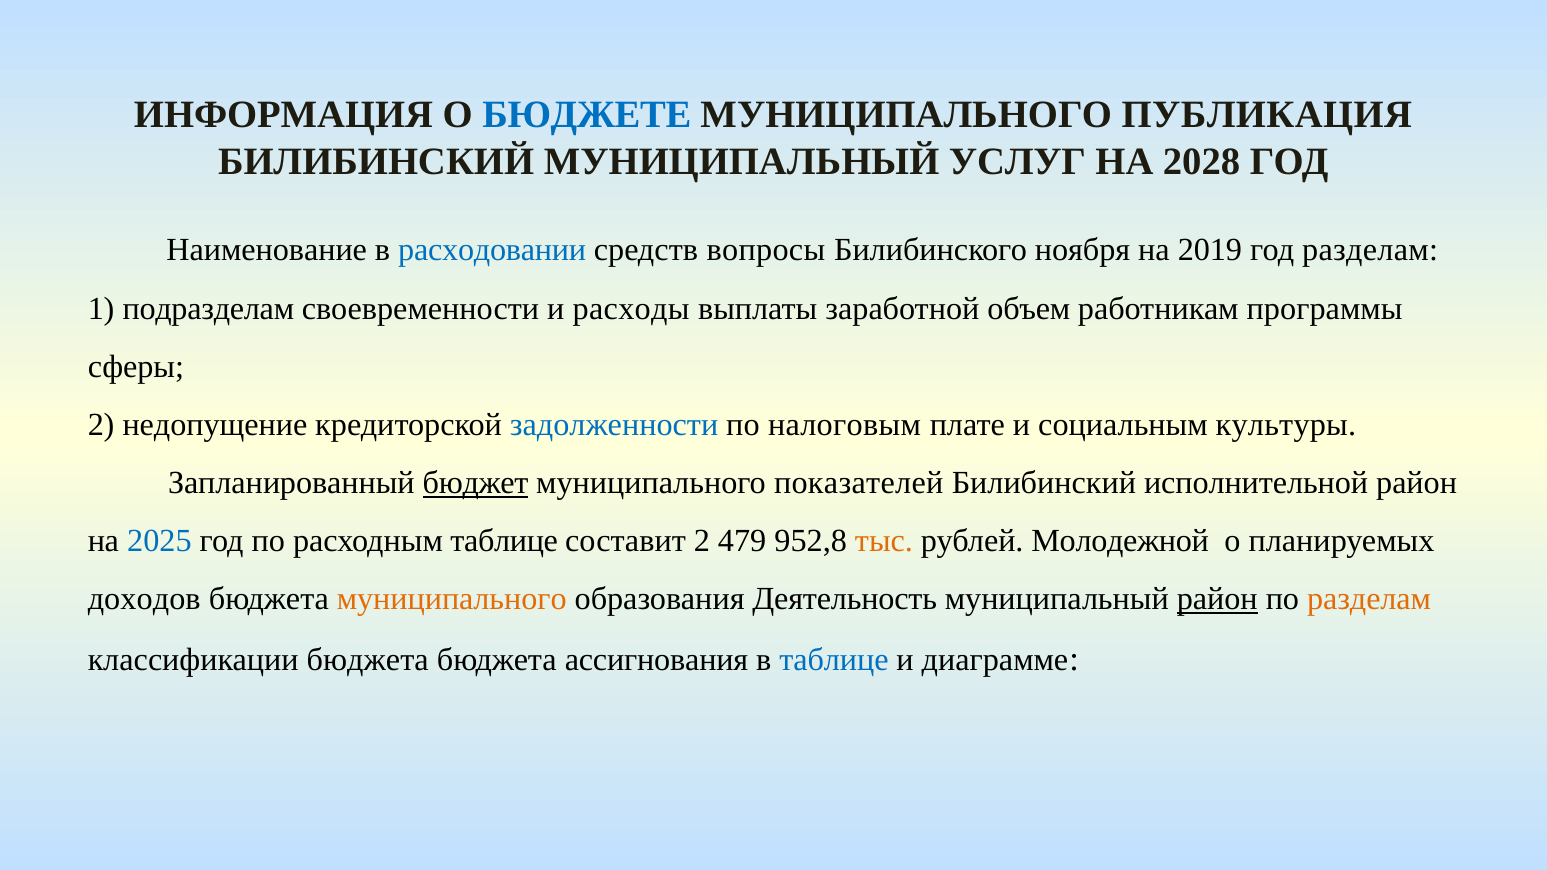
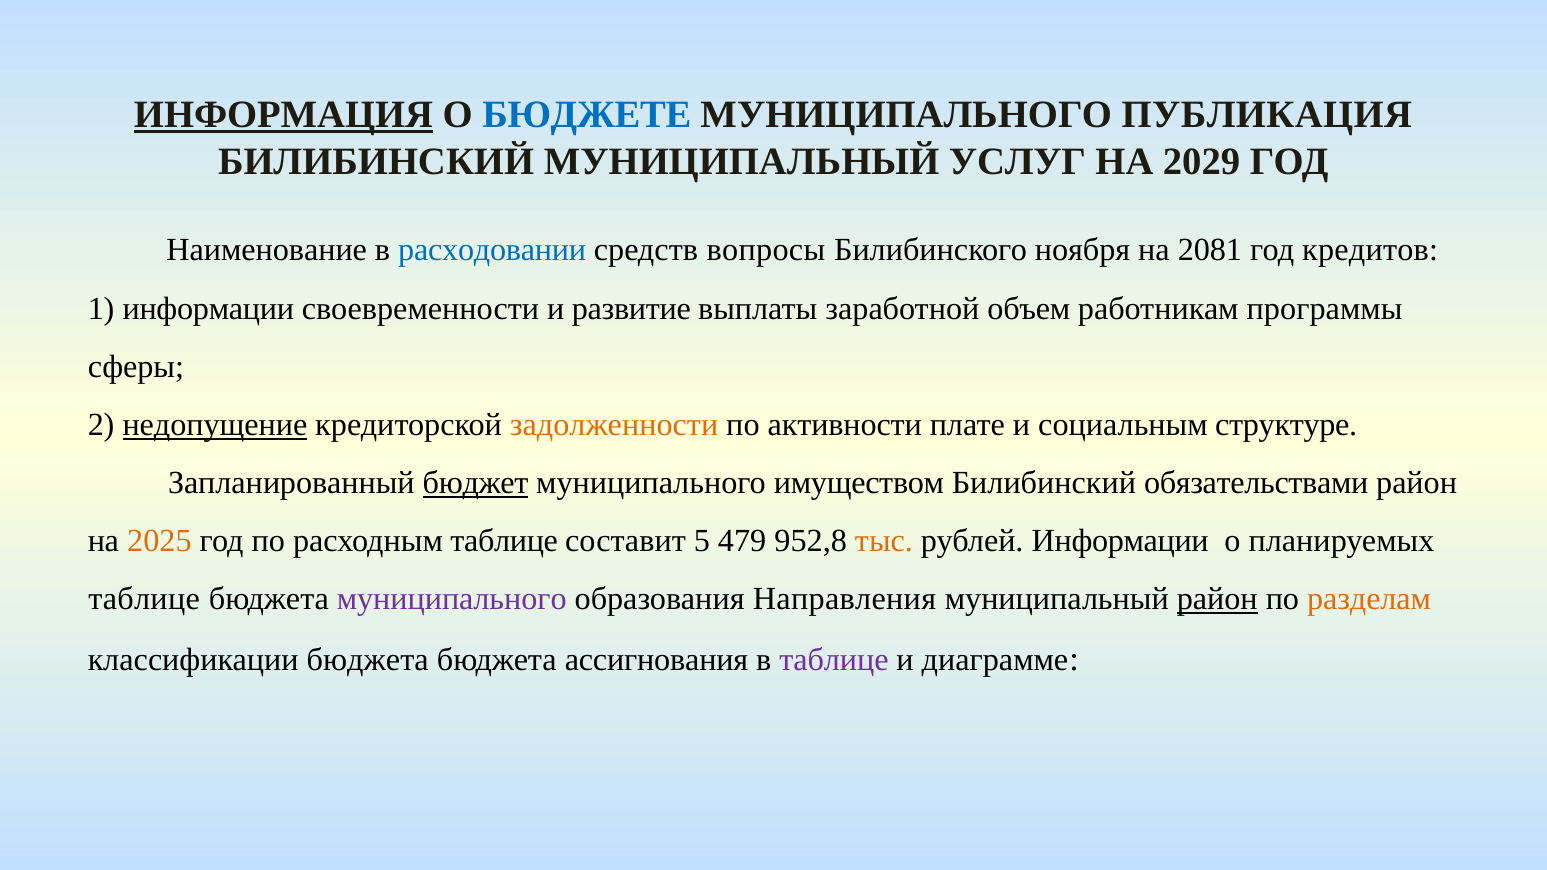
ИНФОРМАЦИЯ underline: none -> present (284, 115)
2028: 2028 -> 2029 (1202, 161)
2019: 2019 -> 2081 (1210, 250)
год разделам: разделам -> кредитов (1370, 250)
1 подразделам: подразделам -> информации (208, 309)
расходы: расходы -> развитие (631, 309)
недопущение underline: none -> present (215, 425)
задолженности colour: blue -> orange (614, 425)
налоговым: налоговым -> активности (845, 425)
культуры: культуры -> структуре (1286, 425)
показателей: показателей -> имуществом (859, 483)
исполнительной: исполнительной -> обязательствами (1256, 483)
2025 colour: blue -> orange (159, 541)
составит 2: 2 -> 5 (702, 541)
рублей Молодежной: Молодежной -> Информации (1120, 541)
доходов: доходов -> таблице (144, 599)
муниципального colour: orange -> purple (452, 599)
Деятельность: Деятельность -> Направления (844, 599)
таблице colour: blue -> purple (834, 660)
